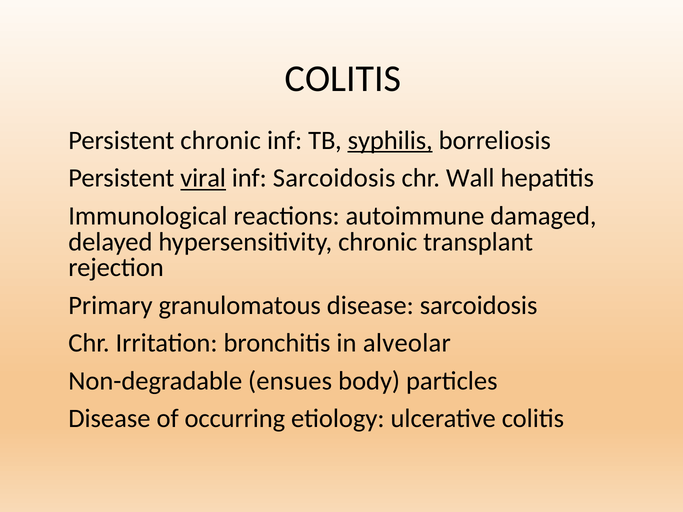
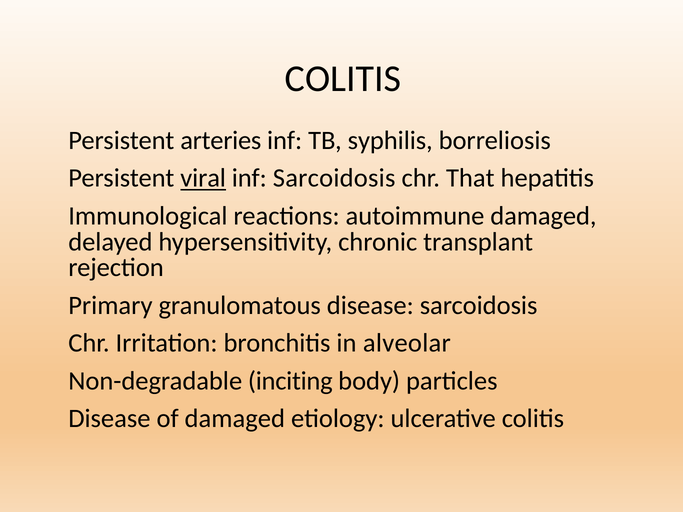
Persistent chronic: chronic -> arteries (221, 141)
syphilis underline: present -> none (390, 141)
Wall: Wall -> That (470, 178)
ensues: ensues -> inciting (290, 381)
of occurring: occurring -> damaged (235, 419)
